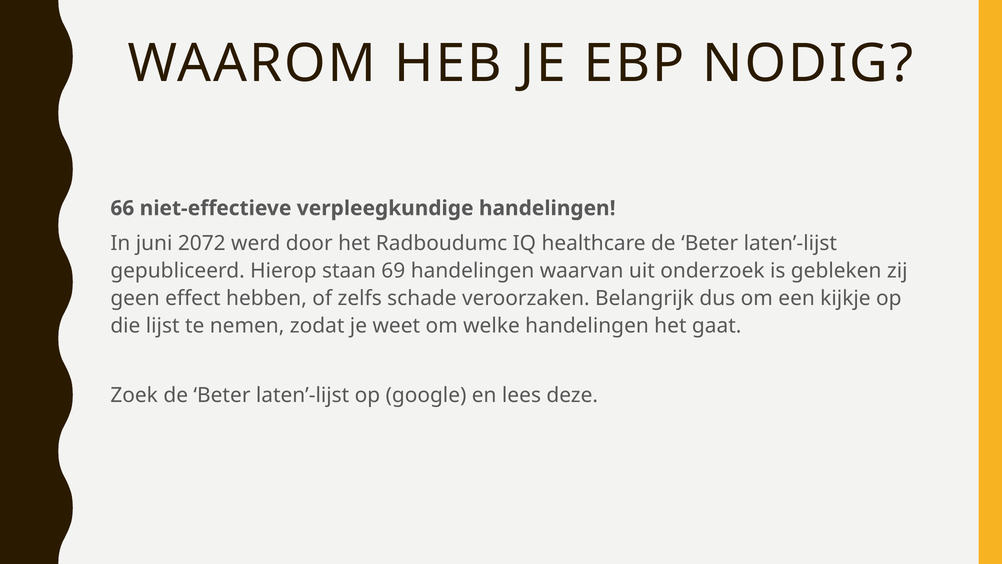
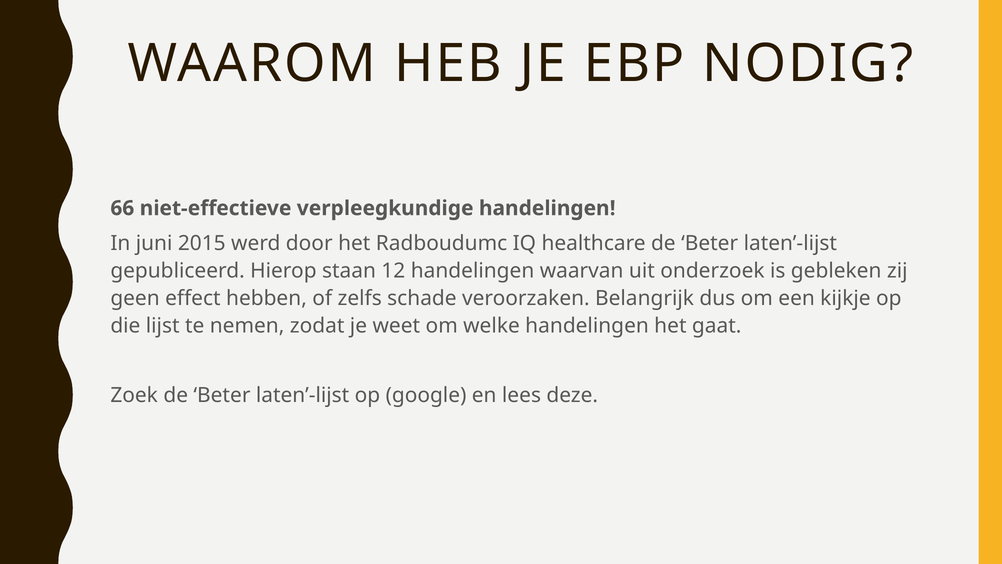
2072: 2072 -> 2015 (202, 243)
69: 69 -> 12 (393, 271)
